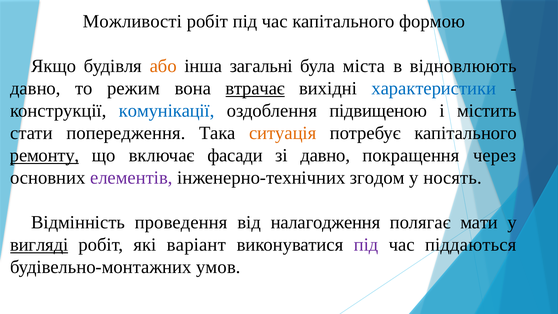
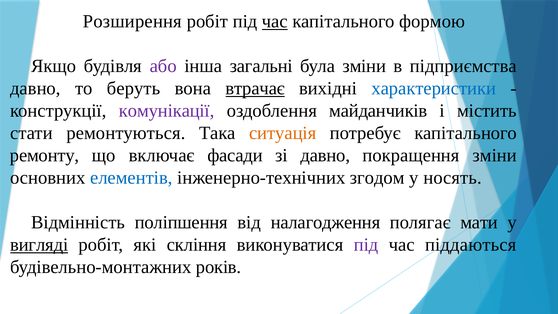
Можливості: Можливості -> Розширення (132, 21)
час underline: none -> present (275, 21)
або colour: orange -> purple (163, 66)
була міста: міста -> зміни (364, 66)
відновлюють: відновлюють -> підприємства (463, 66)
режим: режим -> беруть (134, 88)
комунікації colour: blue -> purple (167, 111)
підвищеною: підвищеною -> майданчиків (378, 111)
попередження: попередження -> ремонтуються (126, 133)
ремонту underline: present -> none (45, 155)
покращення через: через -> зміни (495, 155)
елементів colour: purple -> blue (131, 178)
проведення: проведення -> поліпшення (181, 222)
варіант: варіант -> скління (197, 245)
умов: умов -> років (219, 267)
